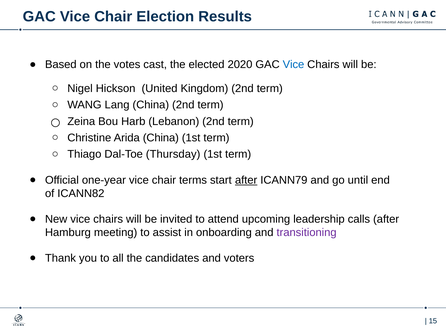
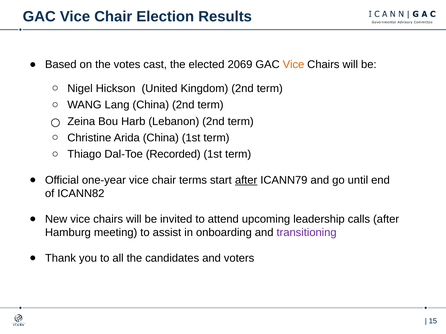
2020: 2020 -> 2069 (240, 65)
Vice colour: blue -> orange (293, 65)
Thursday: Thursday -> Recorded (173, 155)
